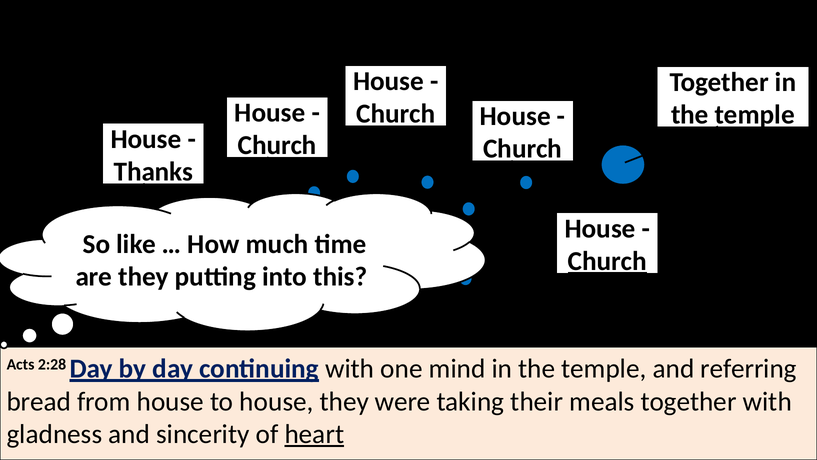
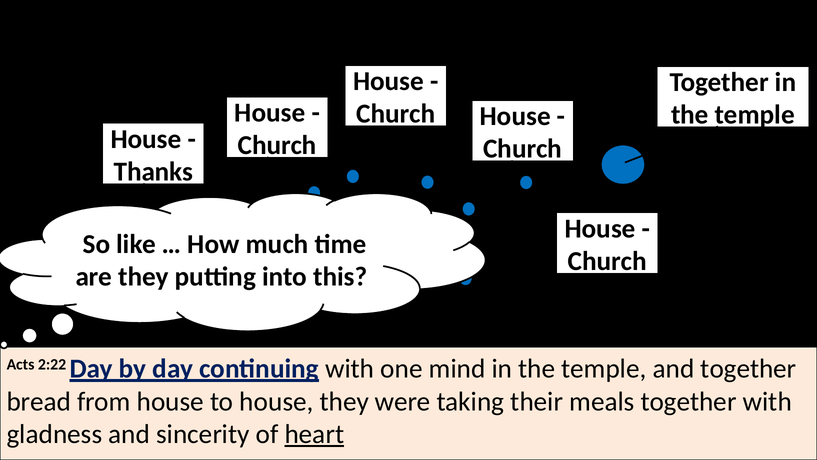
Church underline: present -> none (607, 261)
2:28: 2:28 -> 2:22 (52, 364)
and referring: referring -> together (748, 368)
